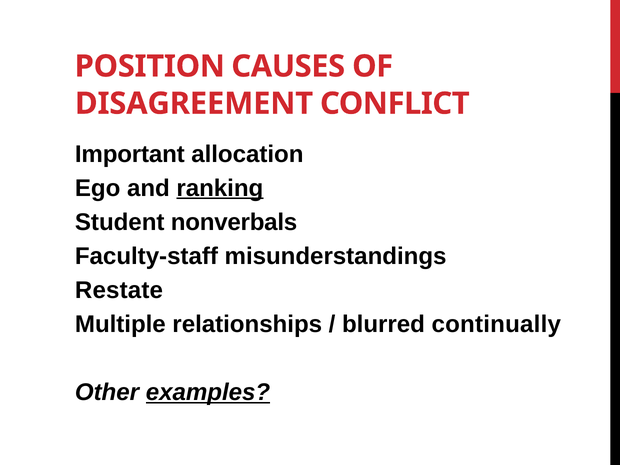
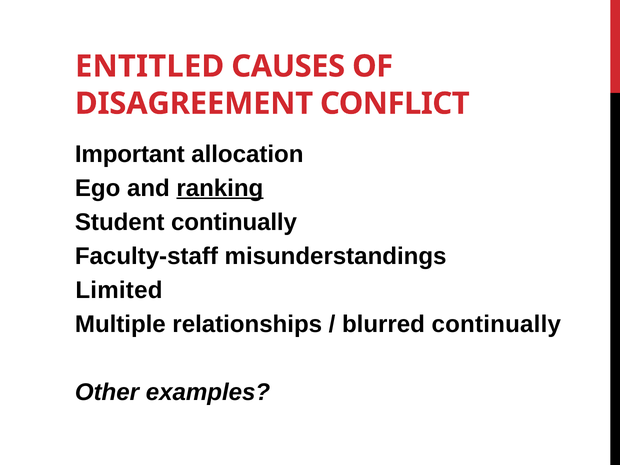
POSITION: POSITION -> ENTITLED (150, 66)
Student nonverbals: nonverbals -> continually (234, 222)
Restate: Restate -> Limited (119, 290)
examples underline: present -> none (208, 392)
